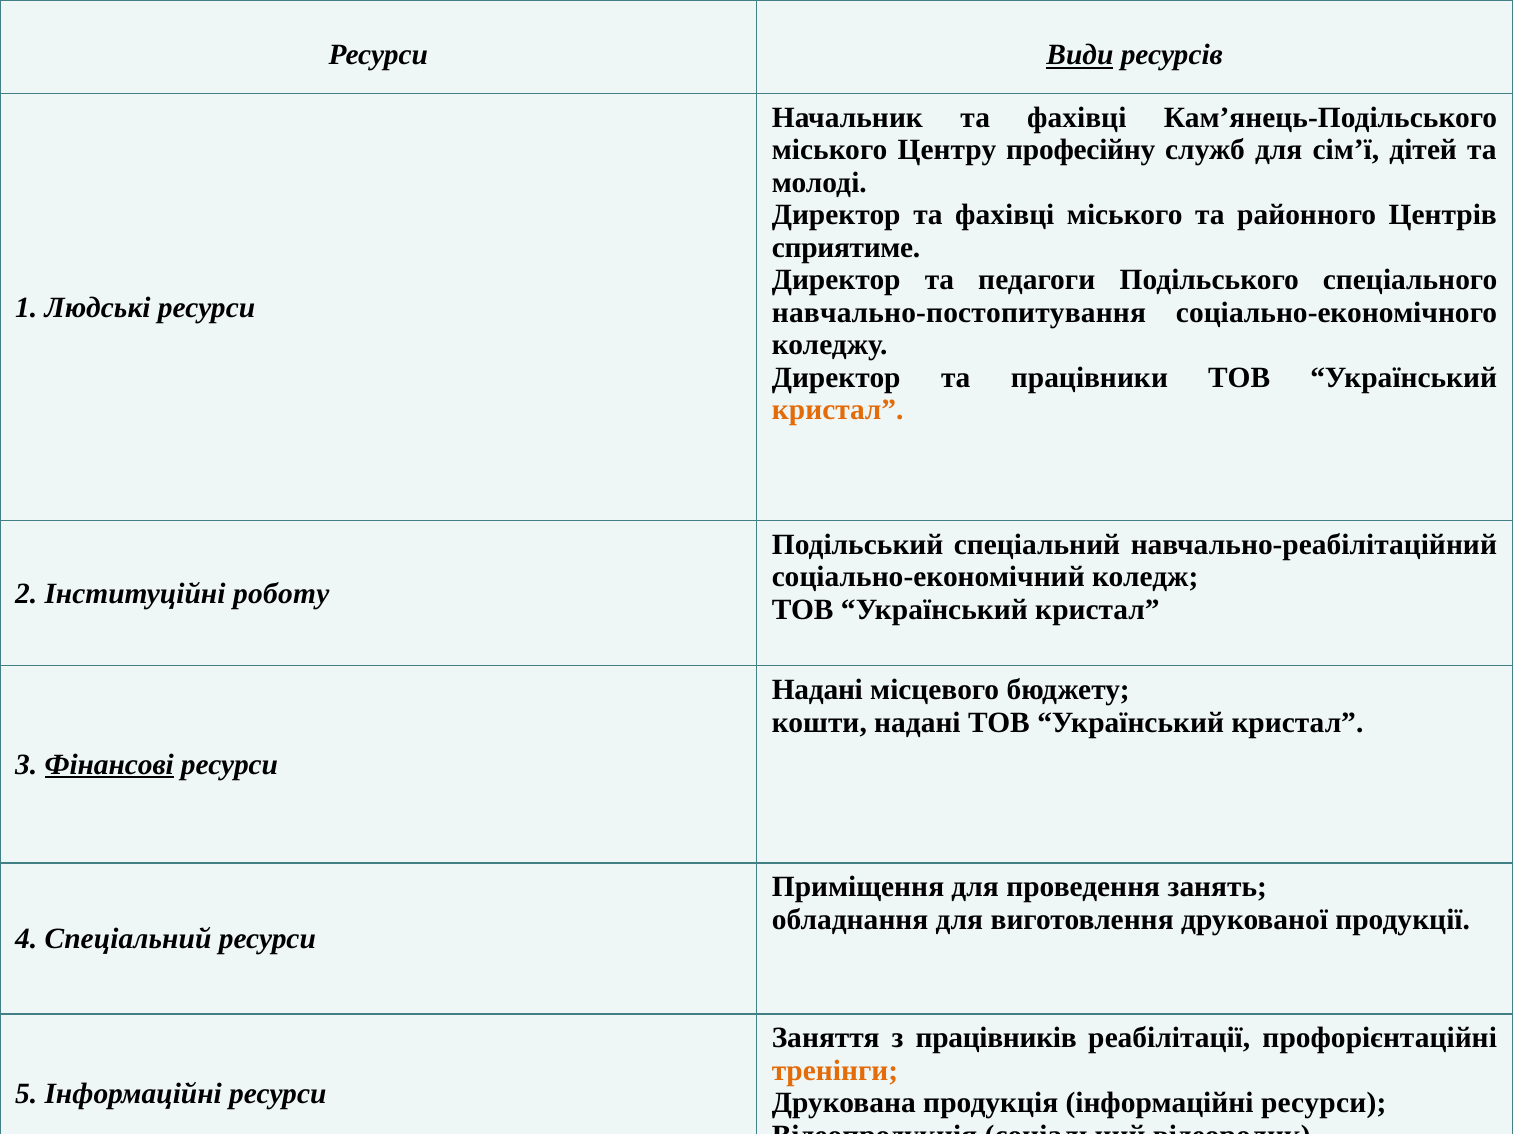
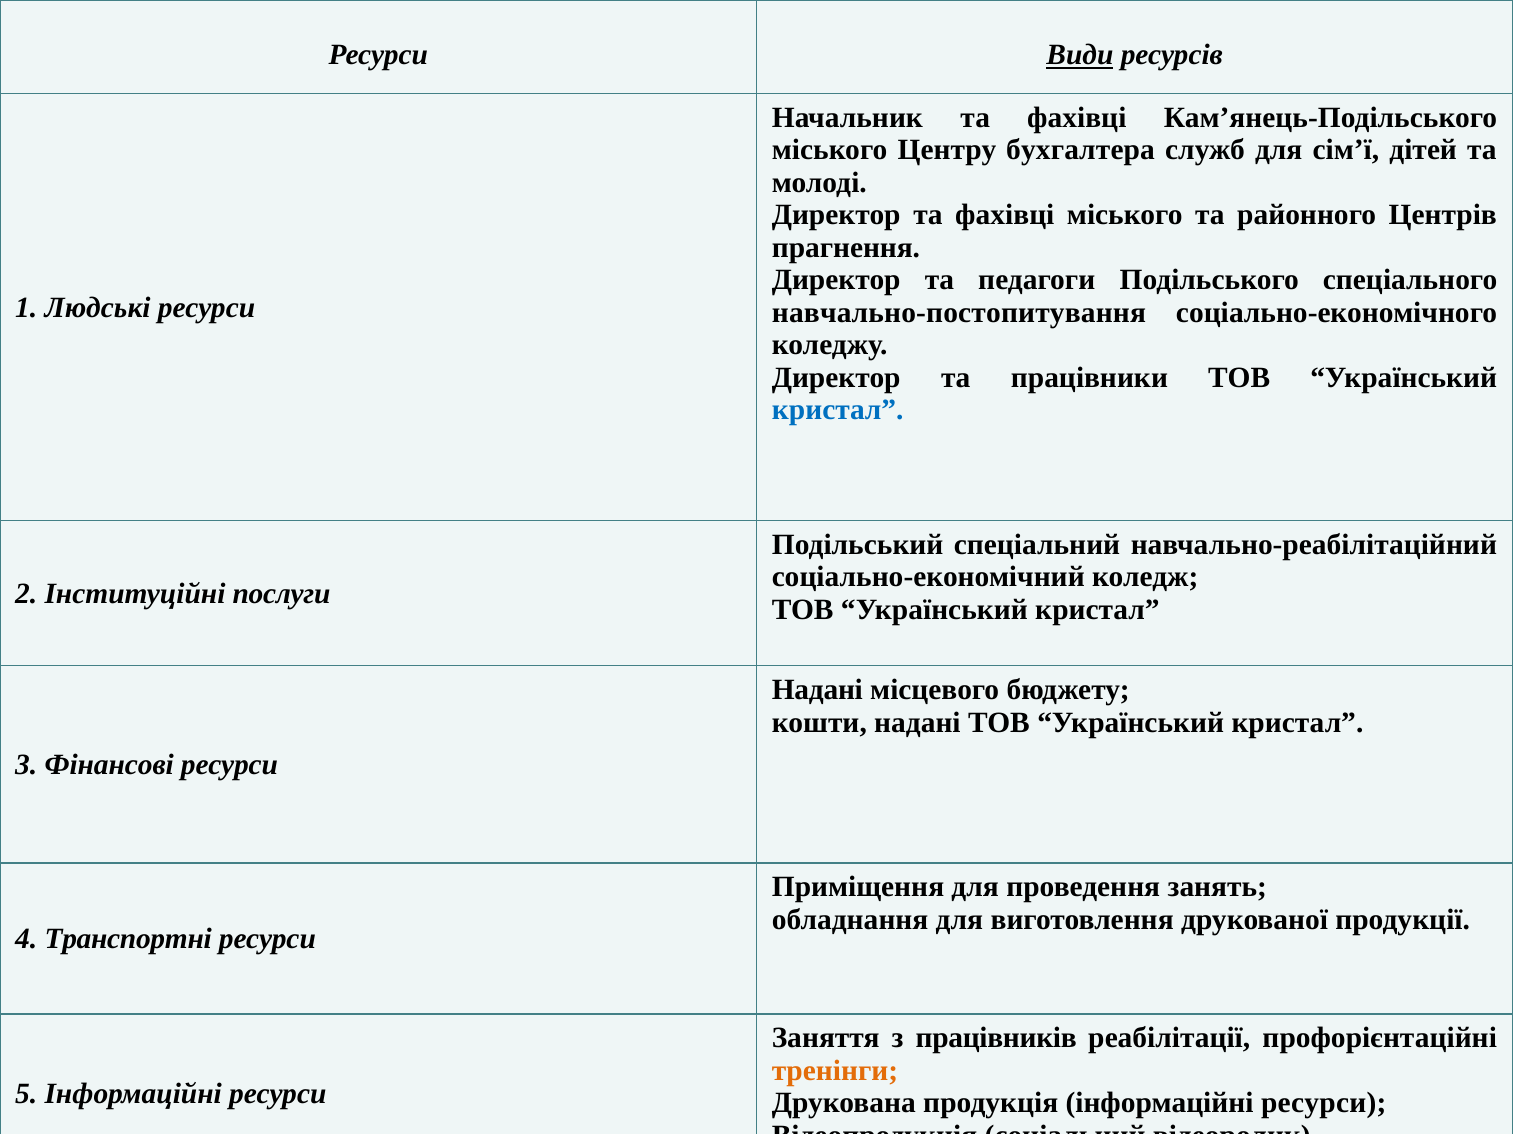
професійну: професійну -> бухгалтера (1081, 150)
сприятиме: сприятиме -> прагнення (846, 248)
кристал colour: orange -> blue (838, 410)
роботу: роботу -> послуги (282, 594)
Фінансові underline: present -> none (109, 765)
4 Спеціальний: Спеціальний -> Транспортні (128, 939)
